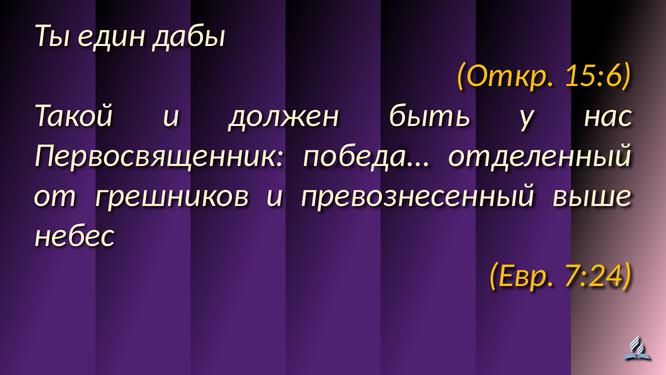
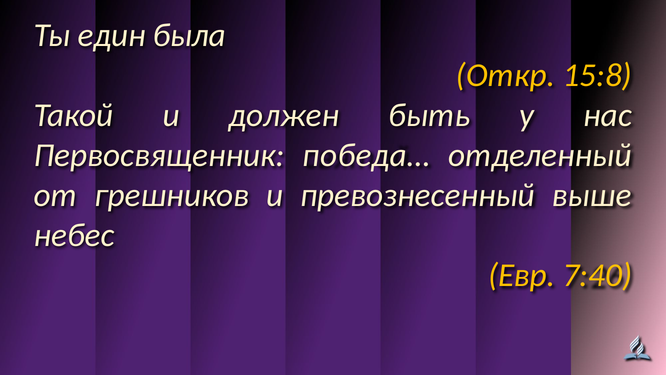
дабы: дабы -> была (189, 35)
15:6: 15:6 -> 15:8 (597, 75)
7:24: 7:24 -> 7:40 (597, 275)
